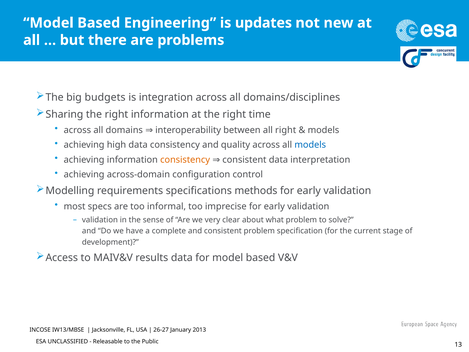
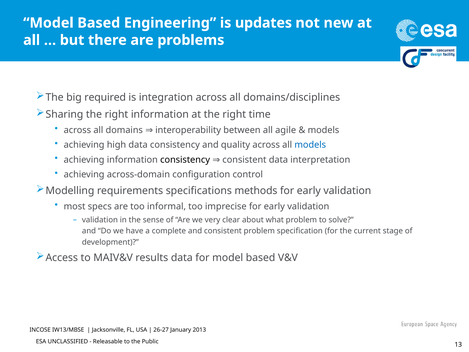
budgets: budgets -> required (105, 97)
all right: right -> agile (286, 130)
consistency colour: orange -> black (185, 160)
